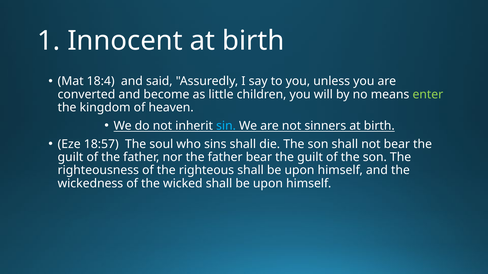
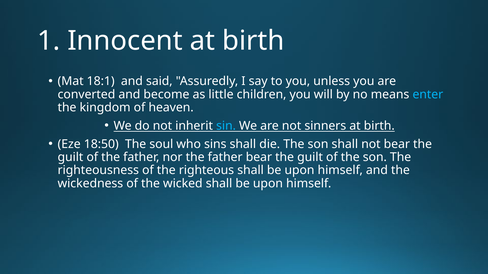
18:4: 18:4 -> 18:1 (101, 81)
enter colour: light green -> light blue (428, 95)
18:57: 18:57 -> 18:50 (101, 144)
